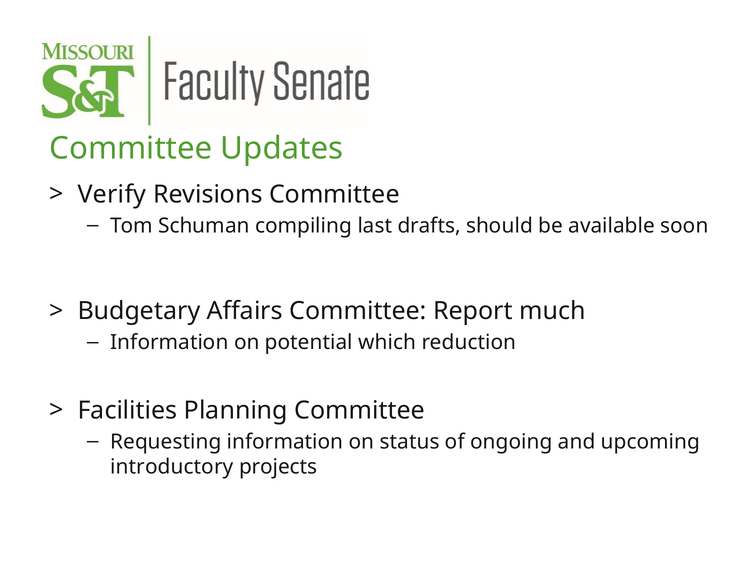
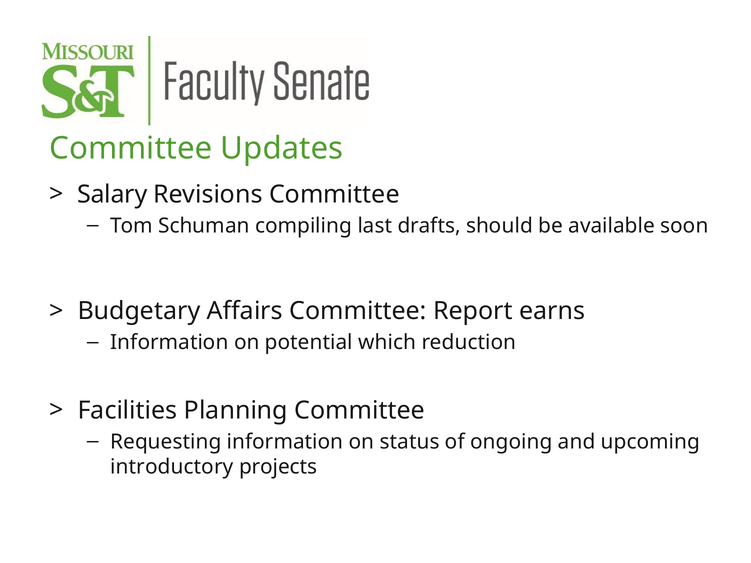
Verify: Verify -> Salary (112, 194)
much: much -> earns (552, 311)
